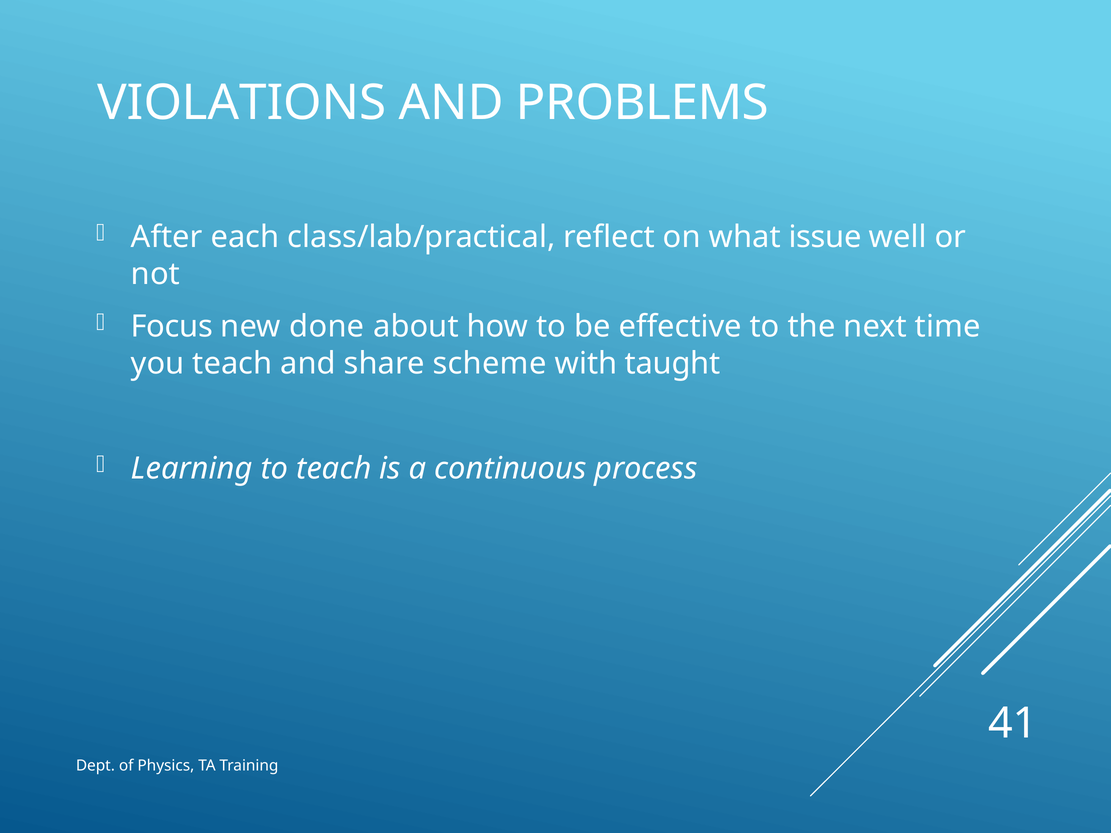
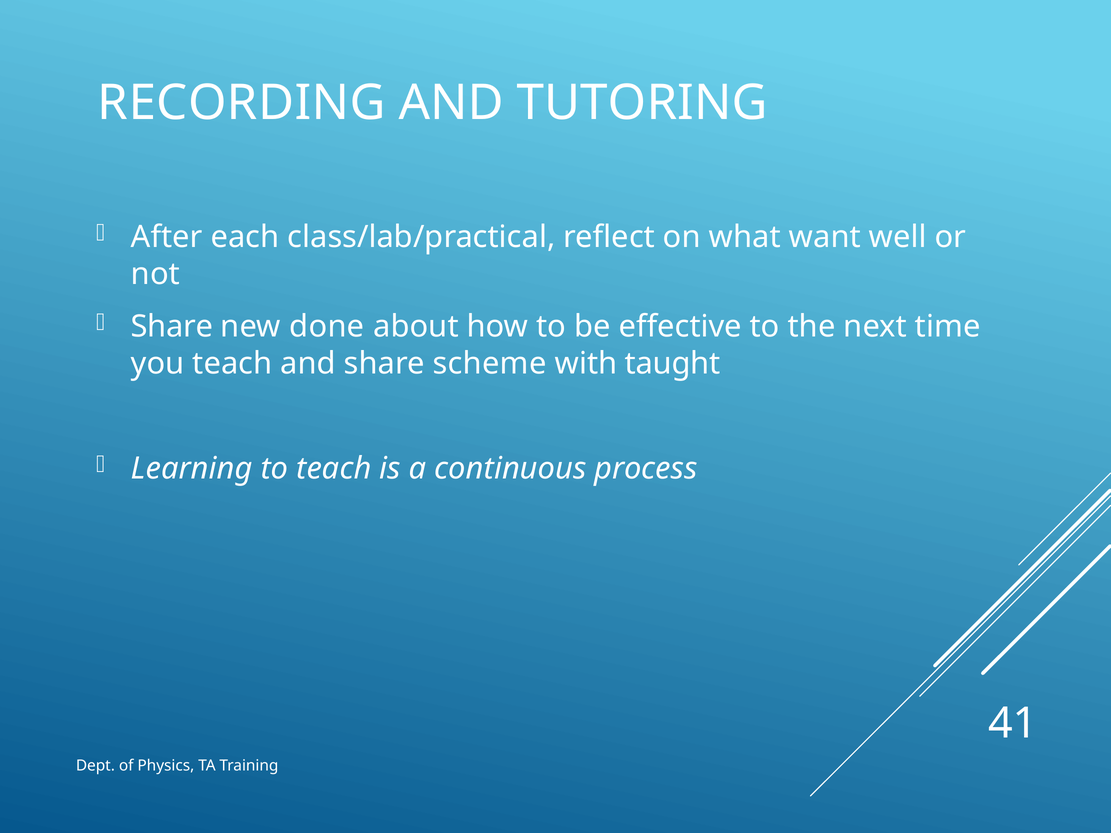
VIOLATIONS: VIOLATIONS -> RECORDING (242, 103)
PROBLEMS: PROBLEMS -> TUTORING (642, 103)
issue: issue -> want (825, 237)
Focus: Focus -> Share (172, 327)
